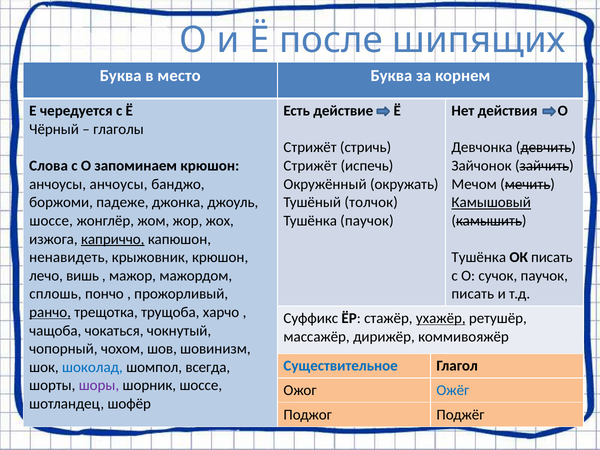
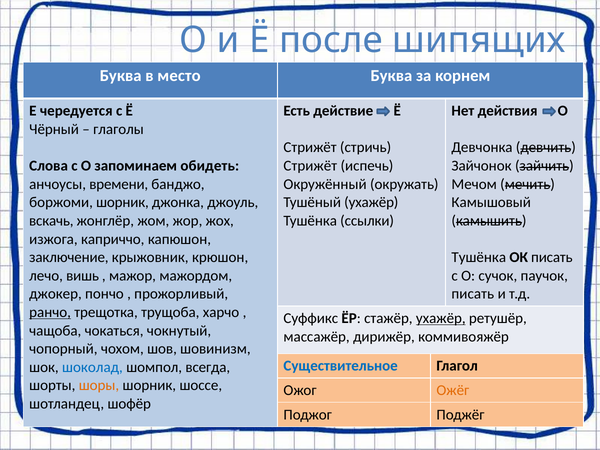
запоминаем крюшон: крюшон -> обидеть (210, 166)
анчоусы анчоусы: анчоусы -> времени (119, 184)
боржоми падеже: падеже -> шорник (123, 202)
Тушёный толчок: толчок -> ухажёр (371, 202)
Камышовый underline: present -> none (491, 202)
шоссе: шоссе -> вскачь (51, 221)
Тушёнка паучок: паучок -> ссылки (367, 221)
каприччо underline: present -> none (113, 239)
ненавидеть: ненавидеть -> заключение (69, 257)
сплошь: сплошь -> джокер (55, 294)
шоры colour: purple -> orange (99, 386)
Ожёг colour: blue -> orange (453, 390)
